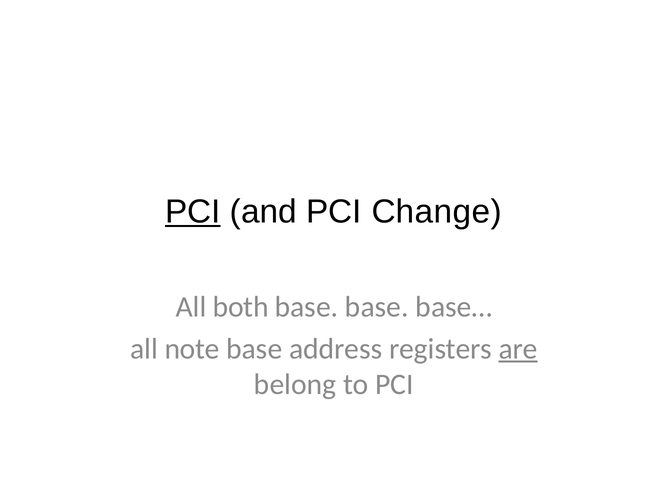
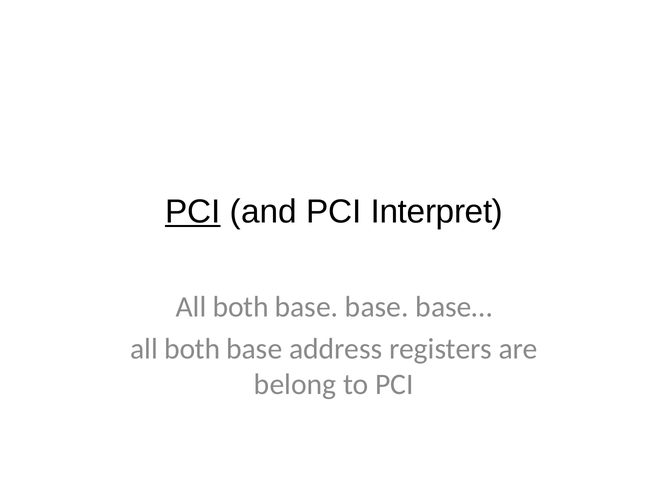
Change: Change -> Interpret (437, 212)
note: note -> both (192, 349)
are underline: present -> none (518, 349)
